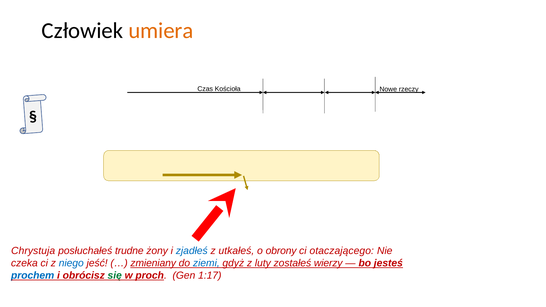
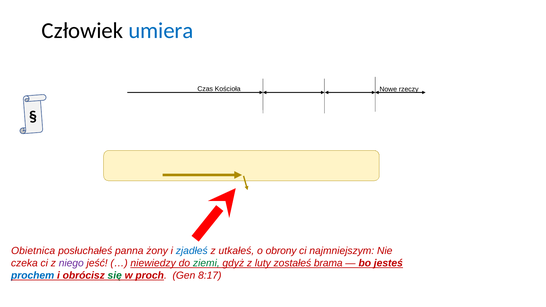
umiera colour: orange -> blue (161, 31)
Chrystuja: Chrystuja -> Obietnica (33, 251)
trudne: trudne -> panna (129, 251)
otaczającego: otaczającego -> najmniejszym (342, 251)
niego colour: blue -> purple (71, 263)
zmieniany: zmieniany -> niewiedzy (153, 263)
ziemi colour: blue -> green (206, 263)
wierzy: wierzy -> brama (328, 263)
1:17: 1:17 -> 8:17 (210, 276)
